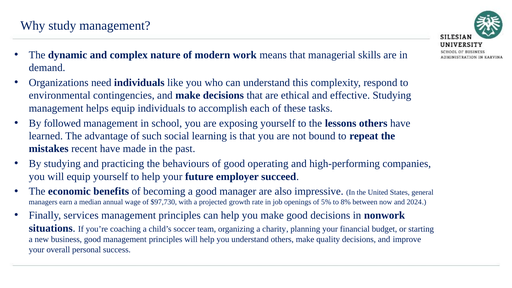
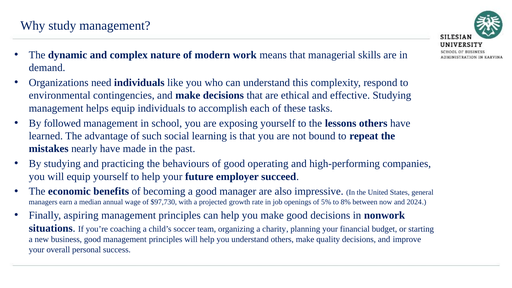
recent: recent -> nearly (84, 149)
services: services -> aspiring (81, 215)
